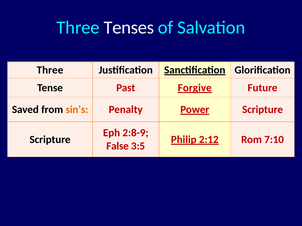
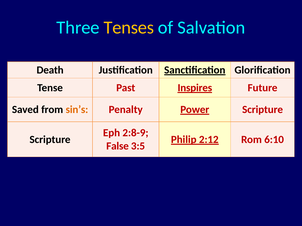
Tenses colour: white -> yellow (129, 28)
Three: Three -> Death (50, 70)
Forgive: Forgive -> Inspires (195, 88)
7:10: 7:10 -> 6:10 (274, 140)
